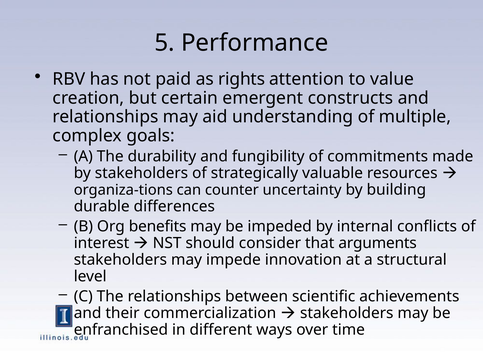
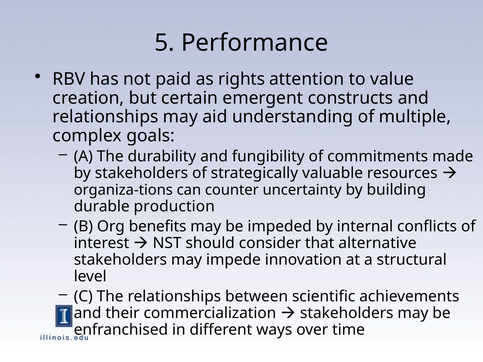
differences: differences -> production (174, 207)
arguments: arguments -> alternative (377, 243)
